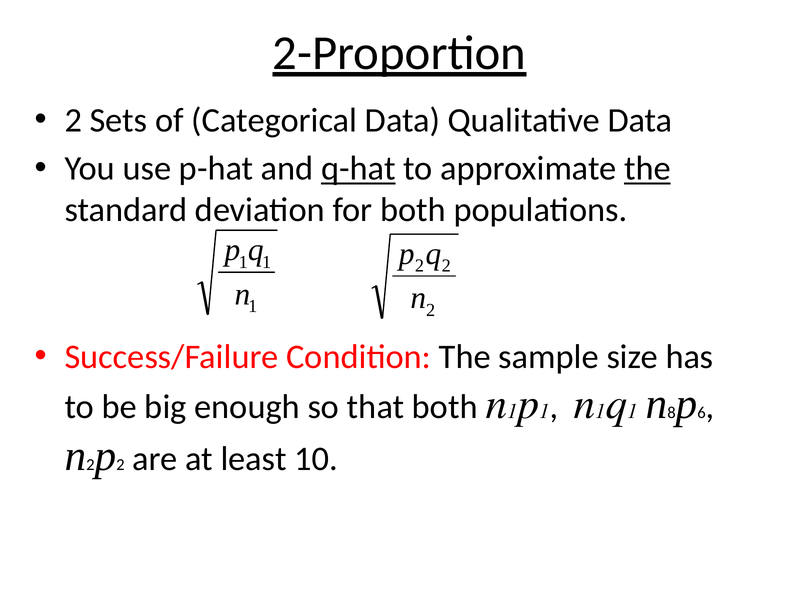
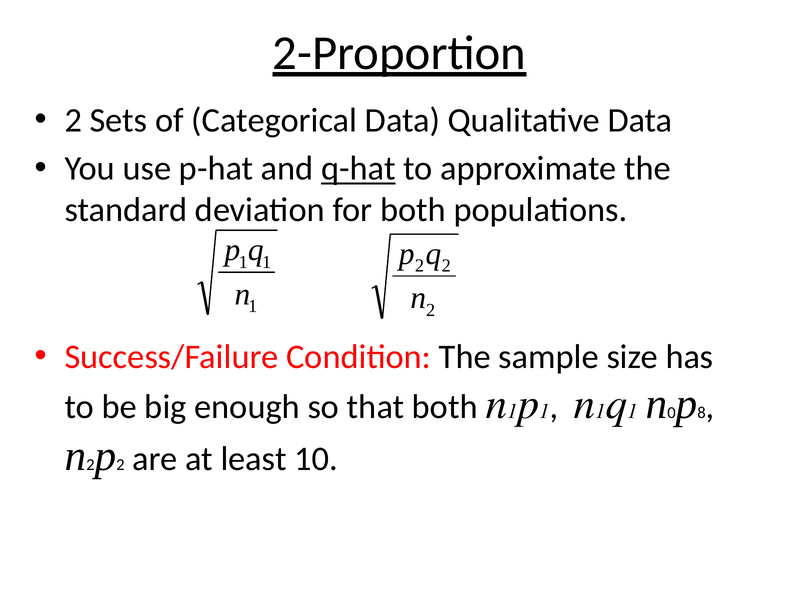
the underline: present -> none (647, 169)
8: 8 -> 0 (672, 413)
6: 6 -> 8 (702, 413)
